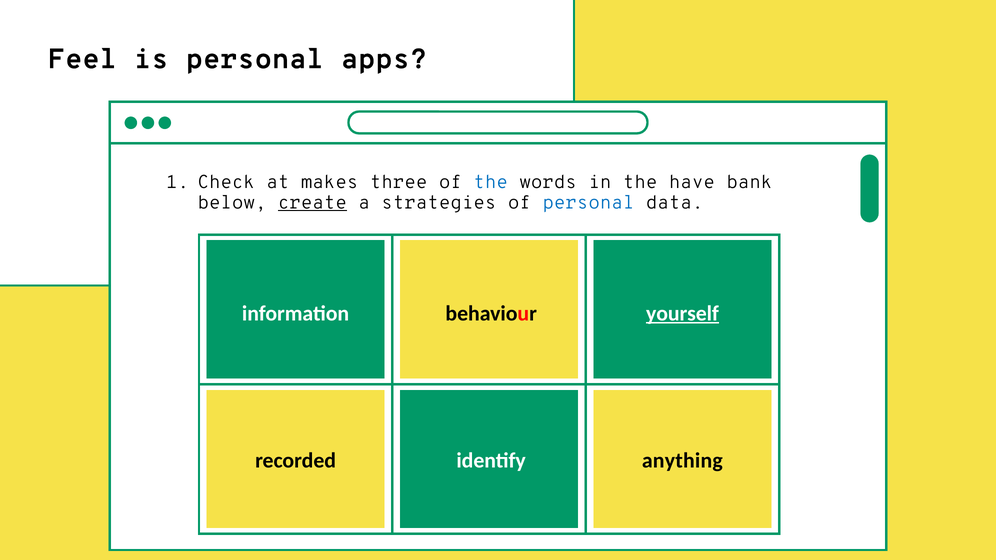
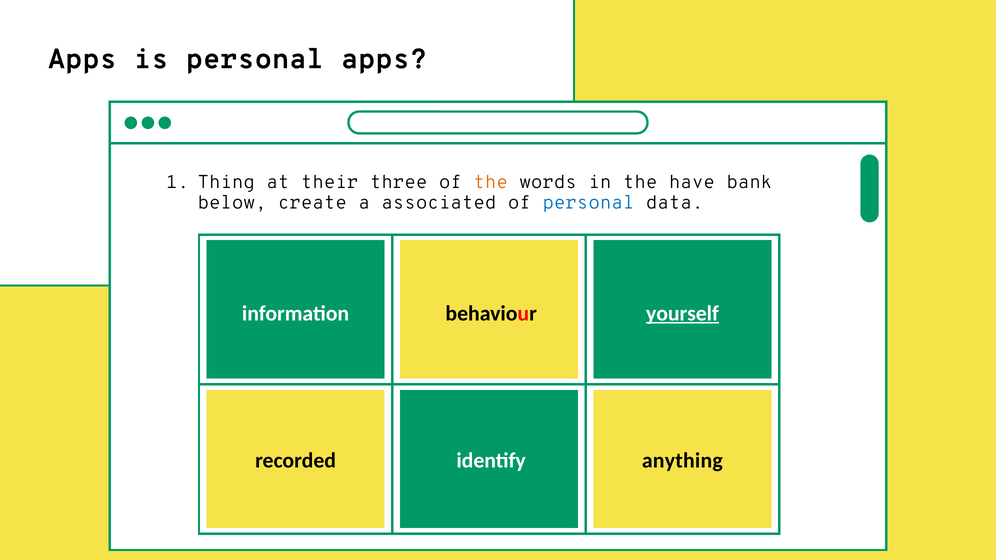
Feel: Feel -> Apps (82, 59)
Check: Check -> Thing (226, 182)
makes: makes -> their (330, 182)
the colour: blue -> orange (491, 182)
create underline: present -> none (312, 202)
strategies: strategies -> associated (439, 202)
